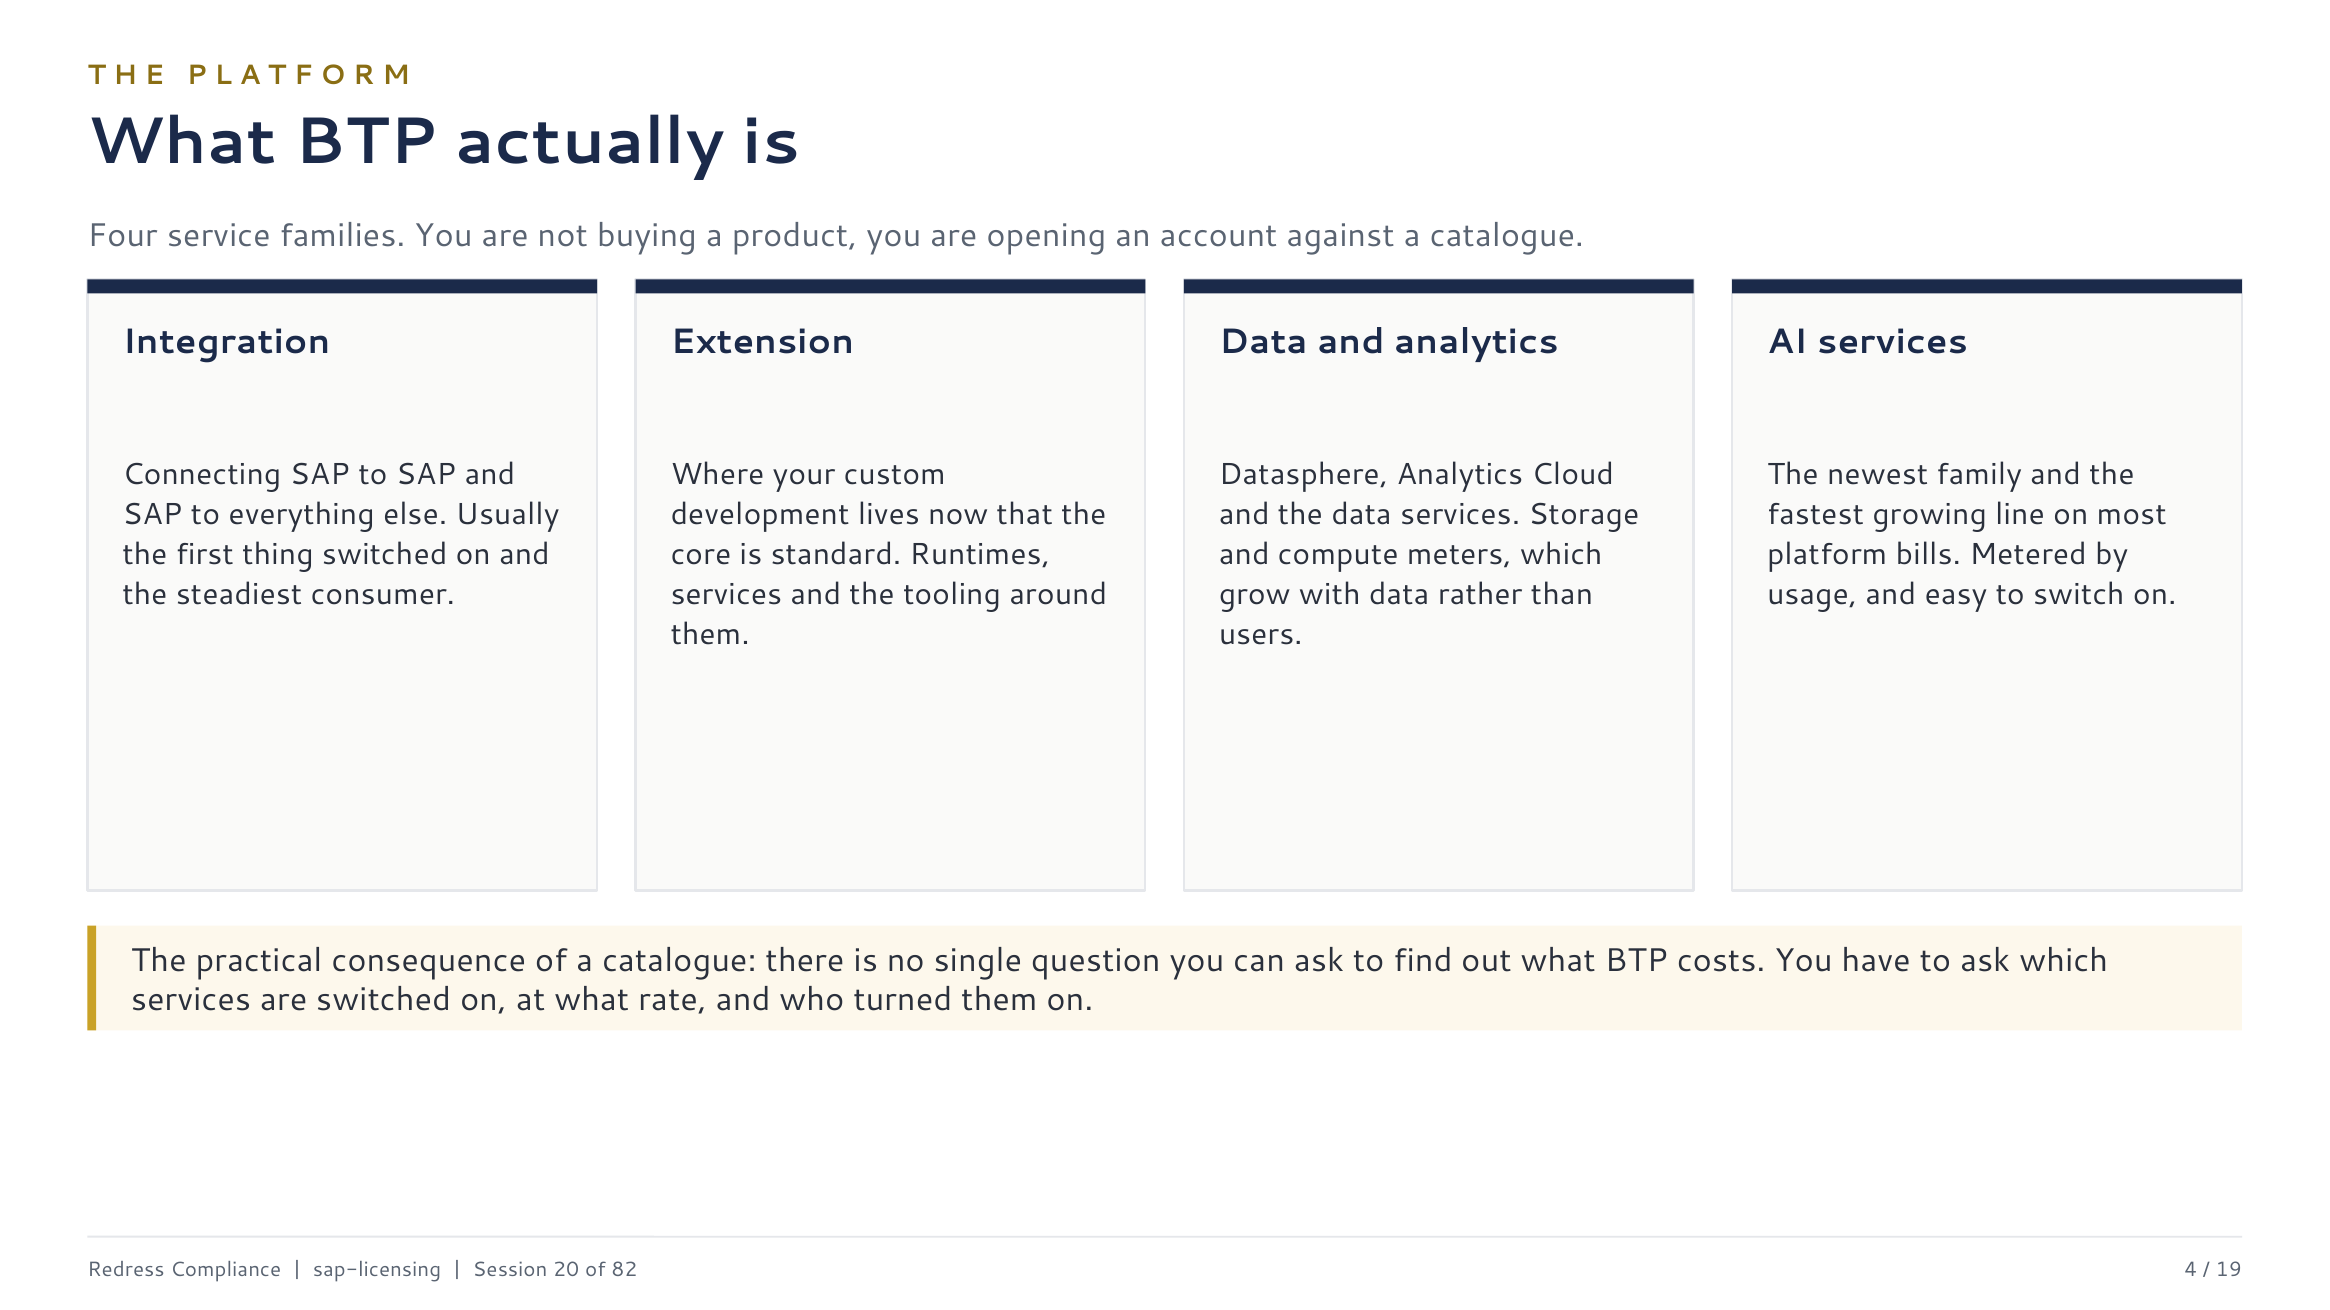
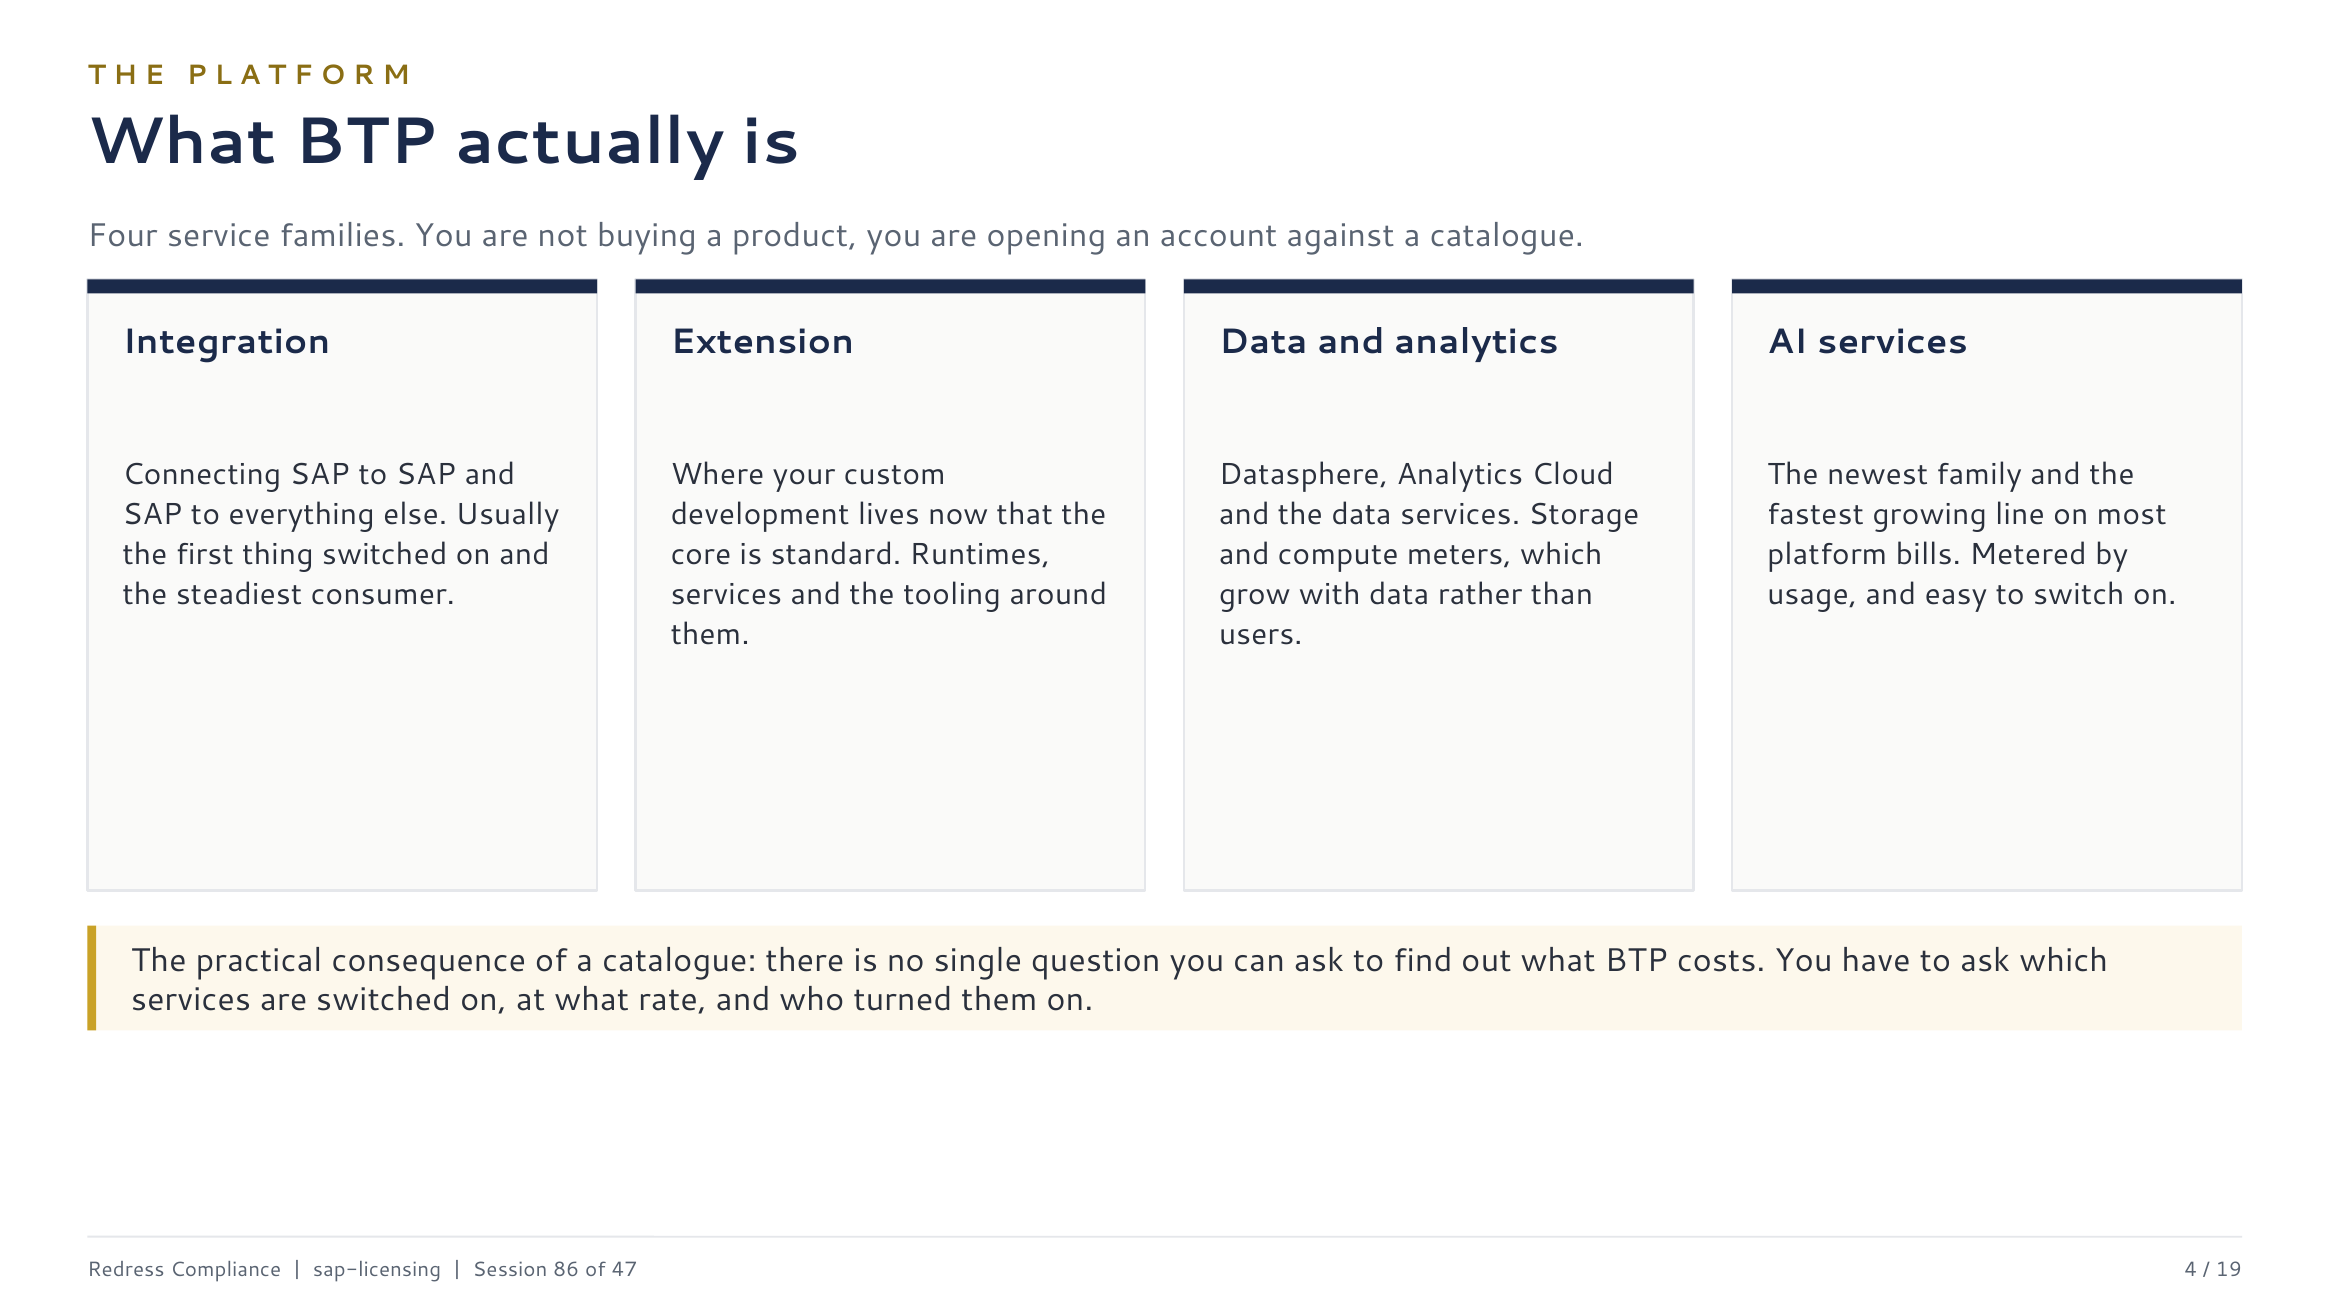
20: 20 -> 86 (566, 1270)
82: 82 -> 47 (624, 1270)
